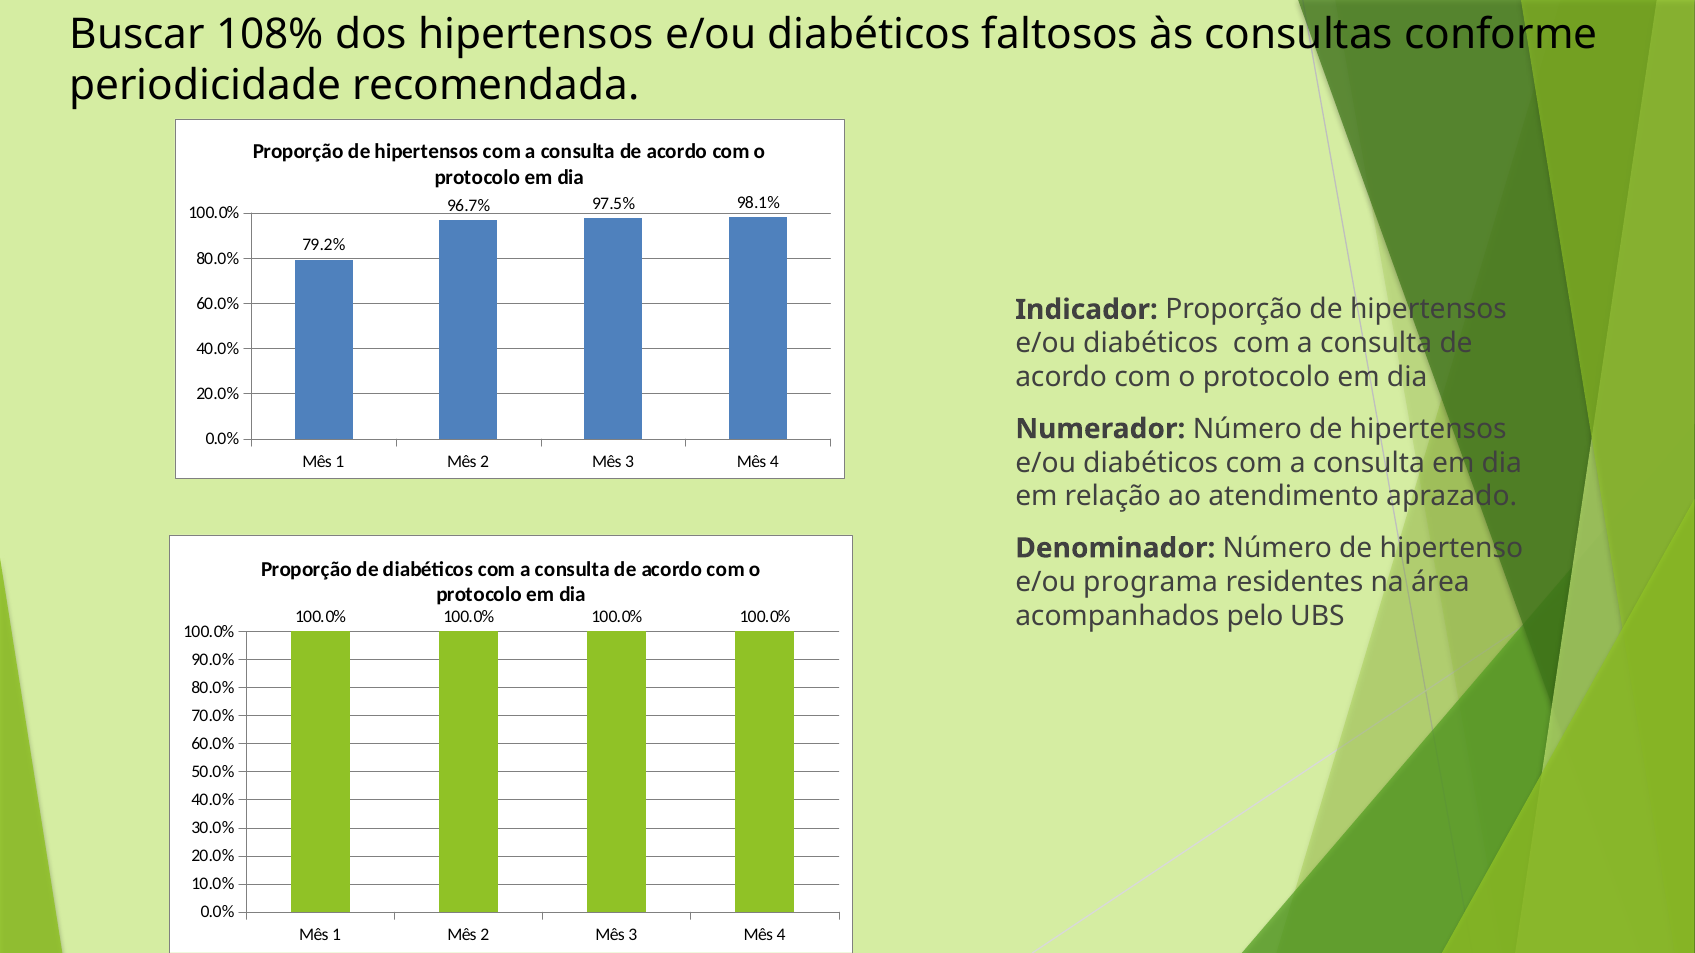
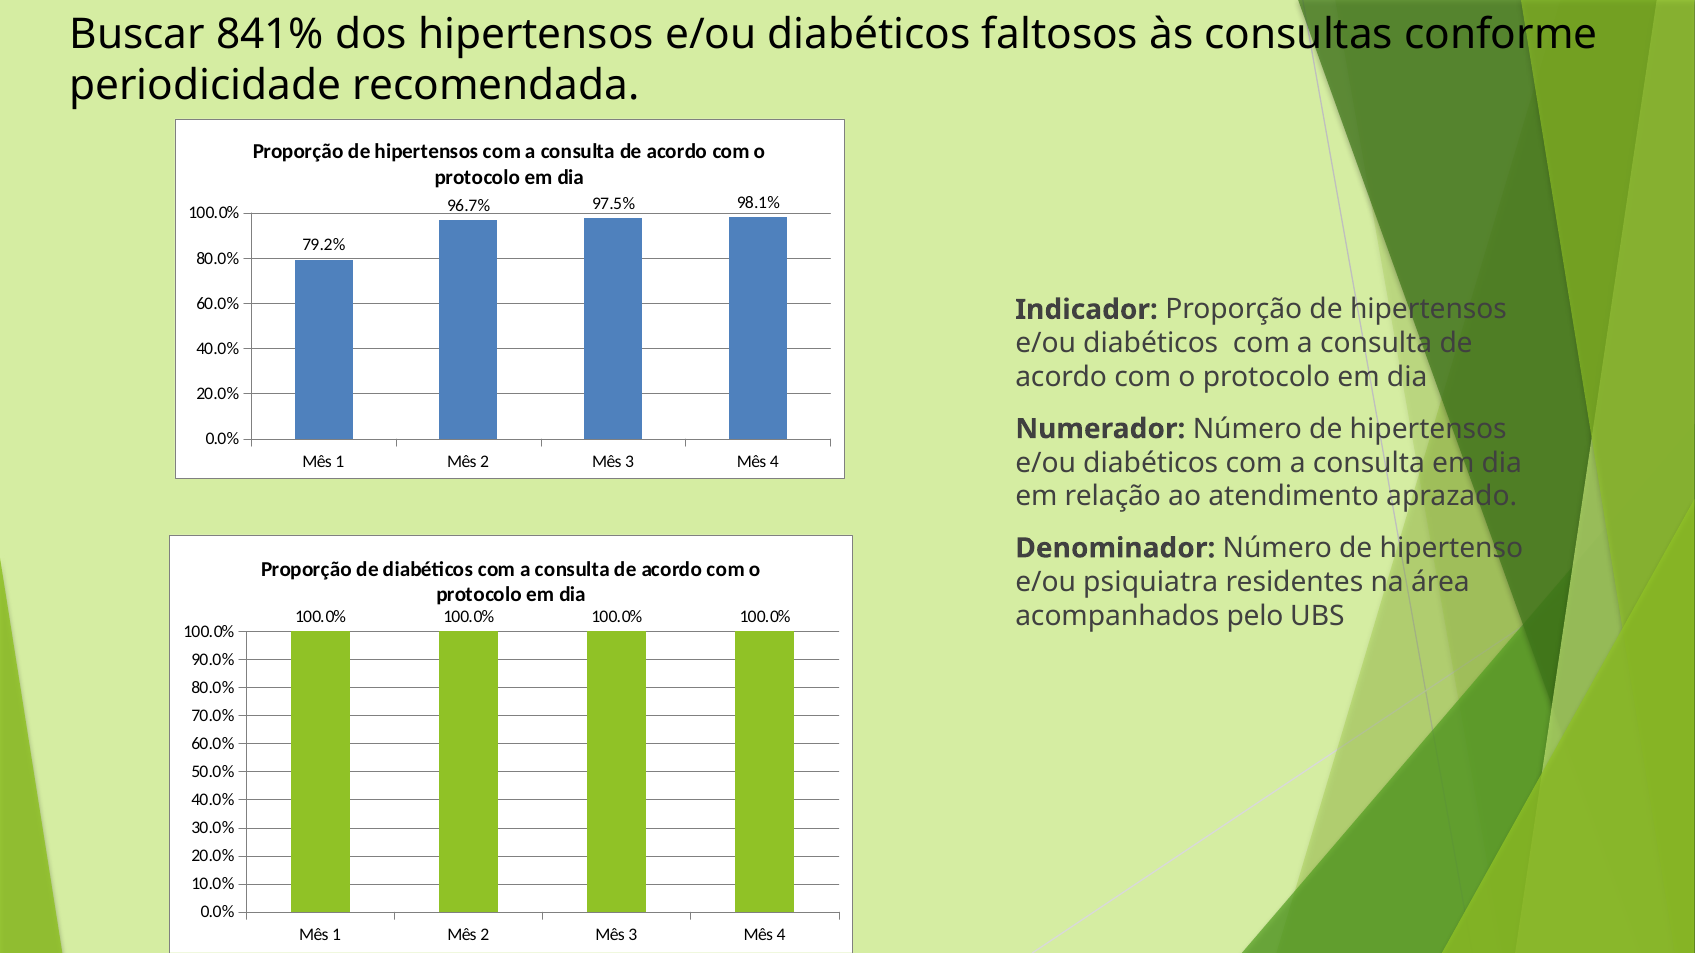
108%: 108% -> 841% (270, 35)
programa: programa -> psiquiatra (1151, 582)
